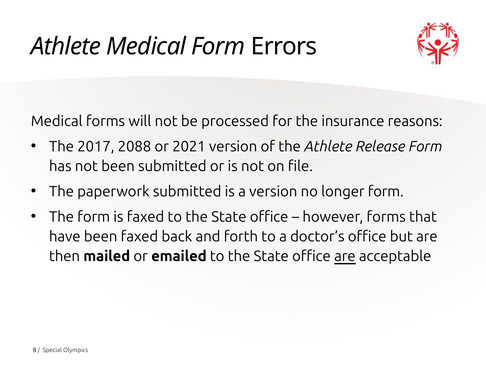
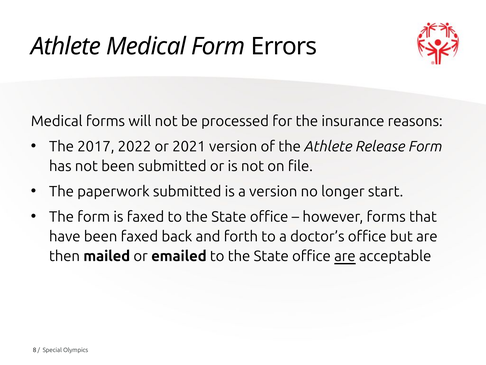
2088: 2088 -> 2022 (134, 146)
longer form: form -> start (386, 191)
